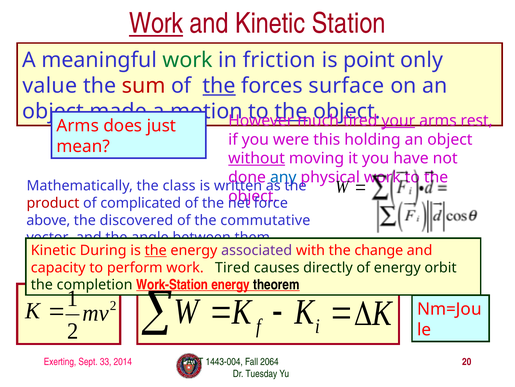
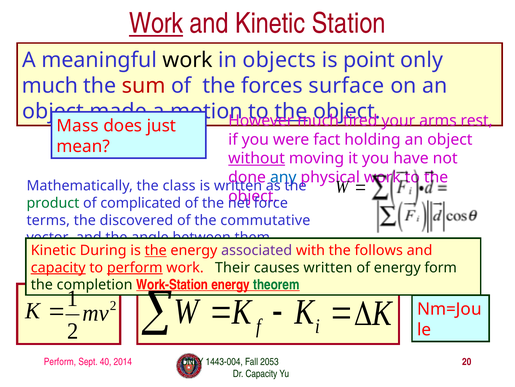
work colour: green -> black (188, 60)
friction: friction -> objects (279, 60)
value: value -> much (50, 86)
the underline: present -> none (219, 86)
your underline: present -> none (398, 120)
Arms: Arms -> Mass (78, 126)
this: this -> fact (327, 139)
product colour: red -> green (53, 203)
above: above -> terms (48, 220)
change: change -> follows (379, 250)
capacity underline: none -> present (58, 267)
perform underline: none -> present (135, 267)
work Tired: Tired -> Their (232, 267)
causes directly: directly -> written (328, 267)
orbit: orbit -> form (441, 267)
theorem colour: black -> green (276, 284)
Exerting: Exerting -> Perform (60, 361)
33: 33 -> 40 (106, 361)
2014 FACT: FACT -> ONLY (192, 361)
2064: 2064 -> 2053 (269, 361)
Dr Tuesday: Tuesday -> Capacity (261, 373)
